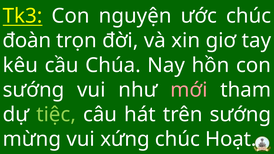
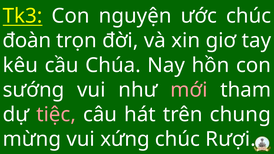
tiệc colour: light green -> pink (56, 115)
trên sướng: sướng -> chung (240, 115)
Hoạt: Hoạt -> Rượi (231, 139)
